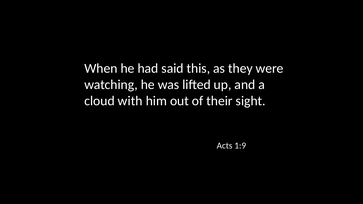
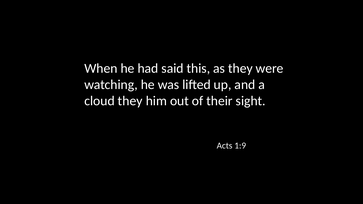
cloud with: with -> they (130, 101)
